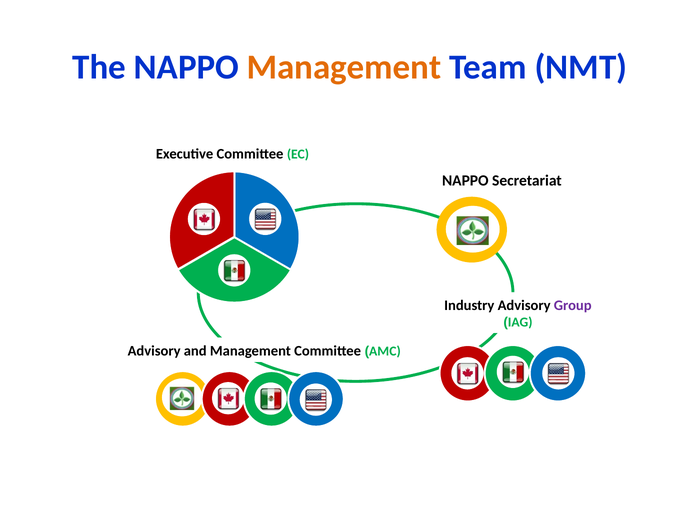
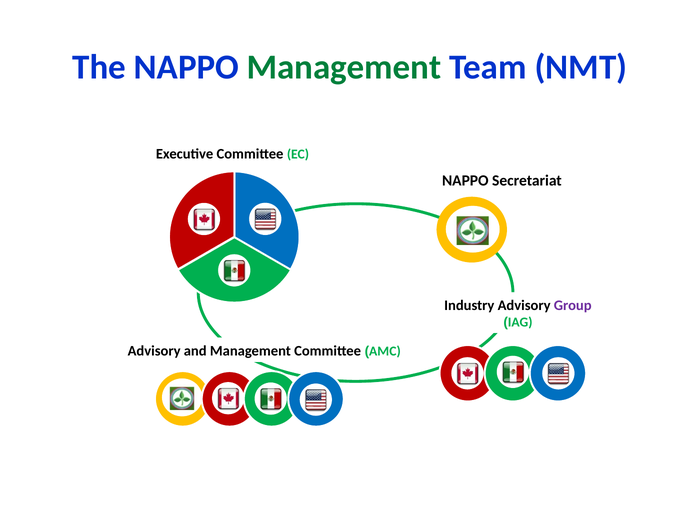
Management colour: orange -> green (344, 67)
